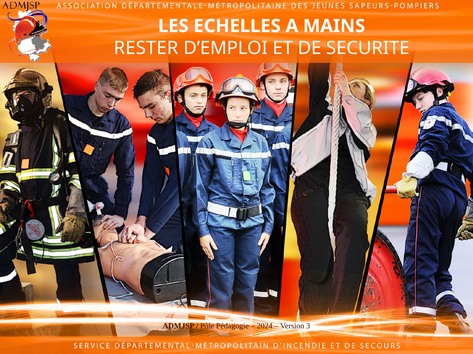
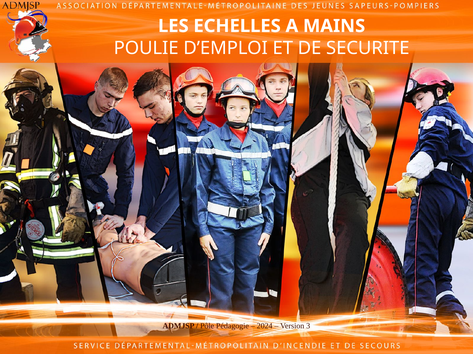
RESTER: RESTER -> POULIE (146, 48)
